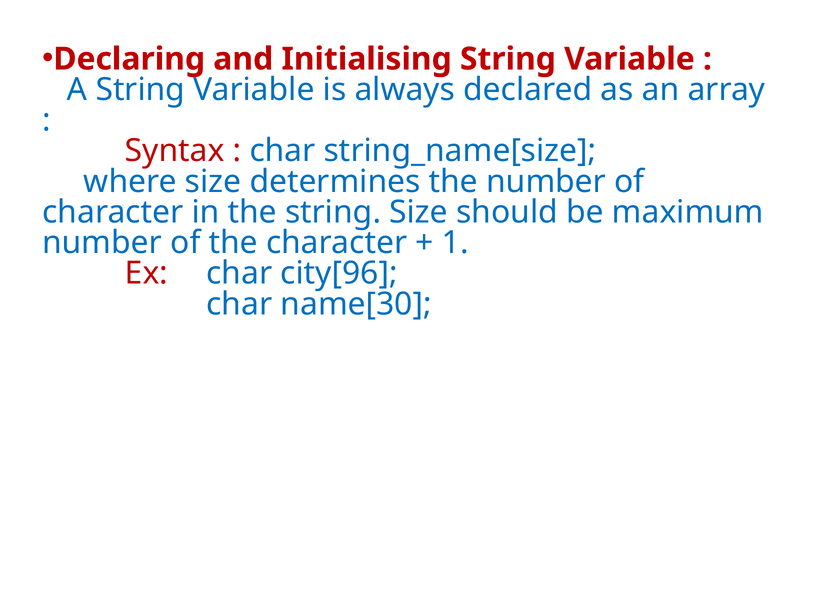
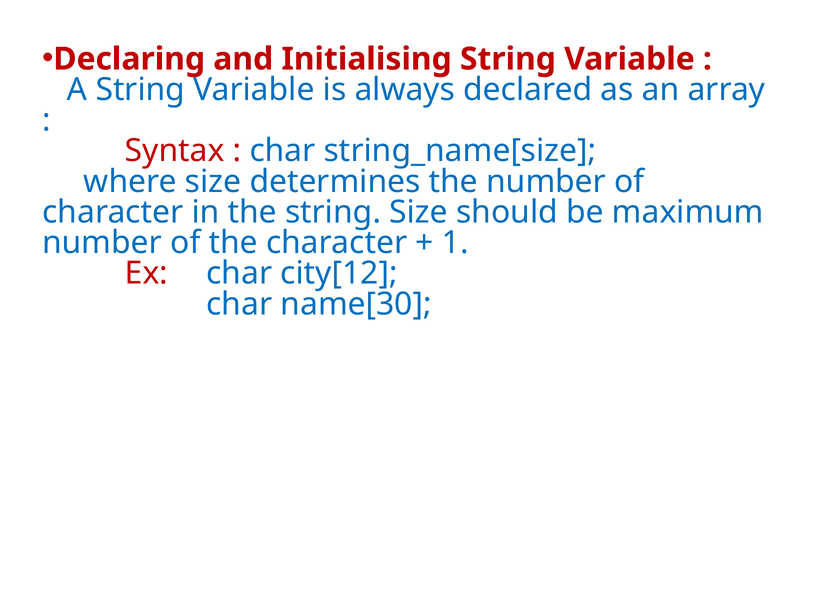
city[96: city[96 -> city[12 (339, 273)
